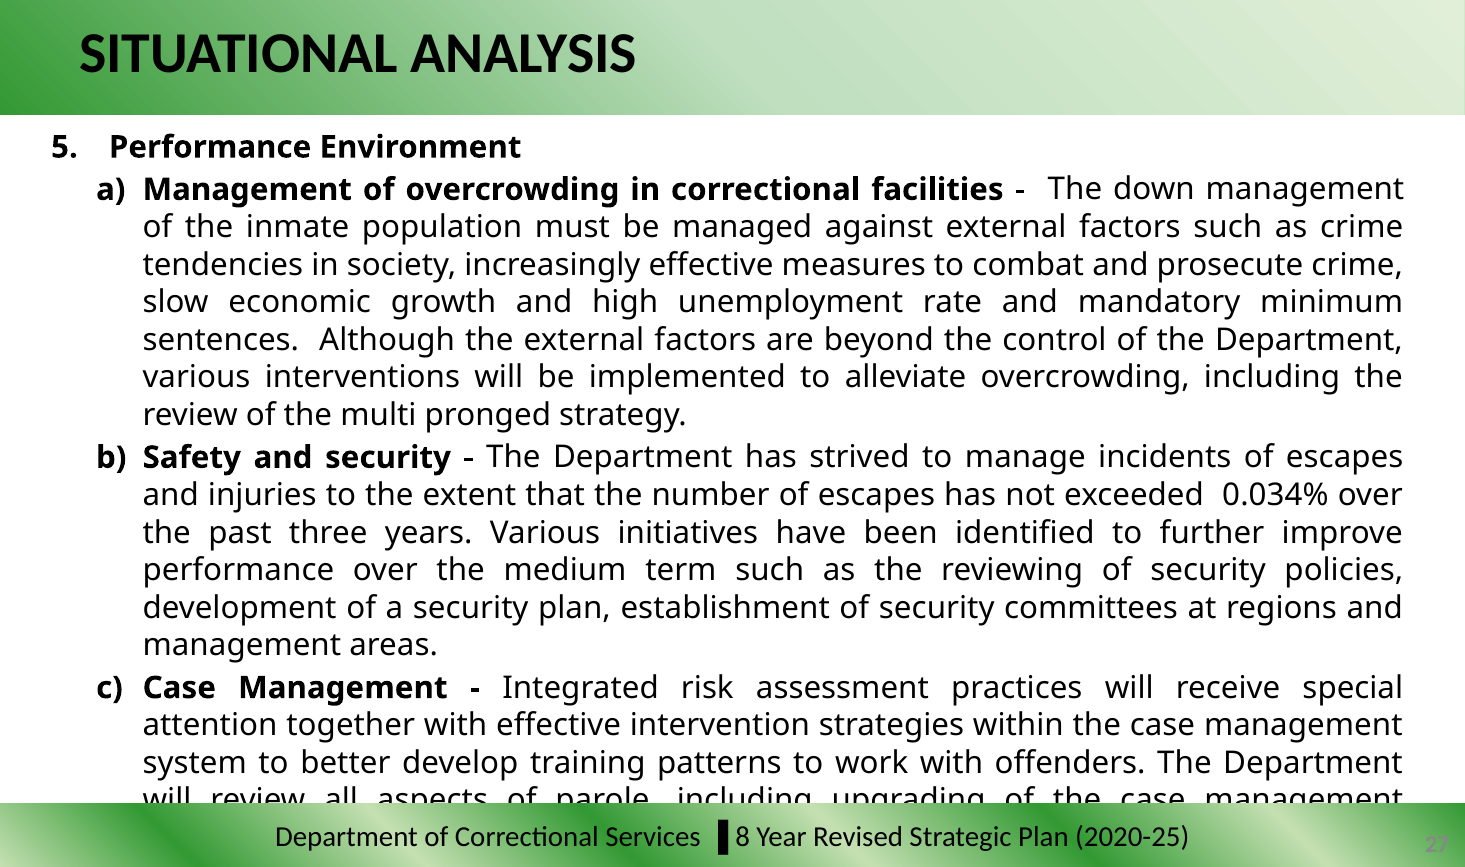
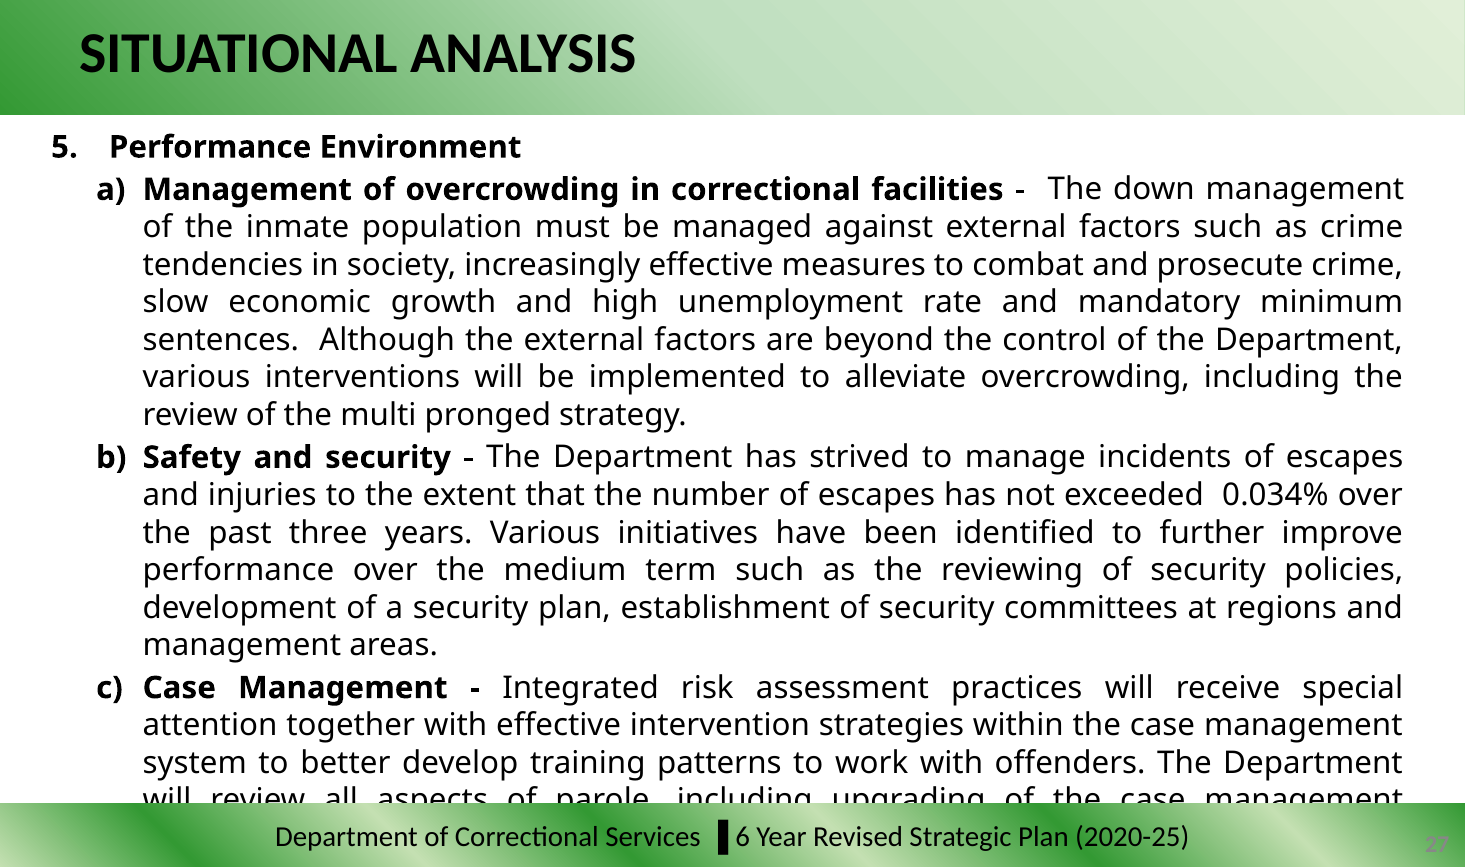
8: 8 -> 6 (743, 837)
